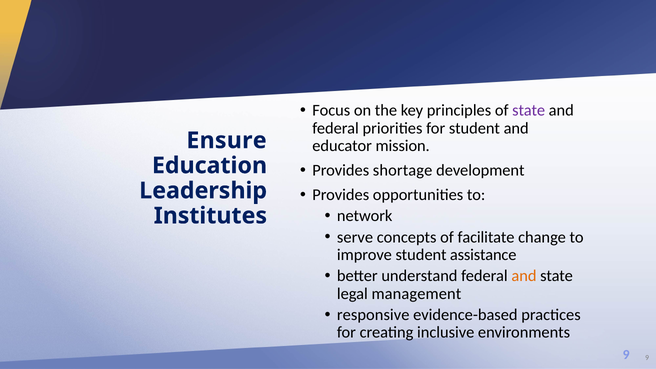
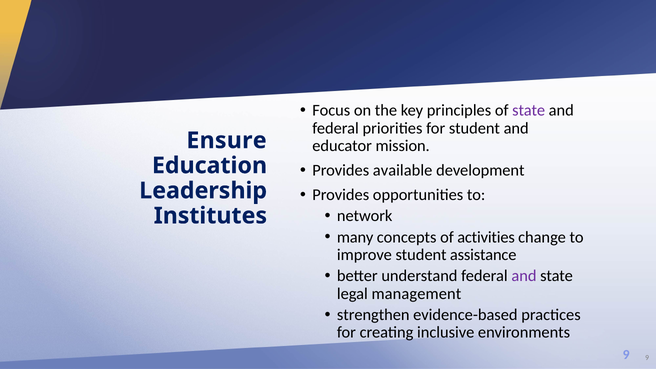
shortage: shortage -> available (403, 170)
serve: serve -> many (355, 237)
facilitate: facilitate -> activities (486, 237)
and colour: orange -> purple (524, 276)
responsive: responsive -> strengthen (373, 315)
